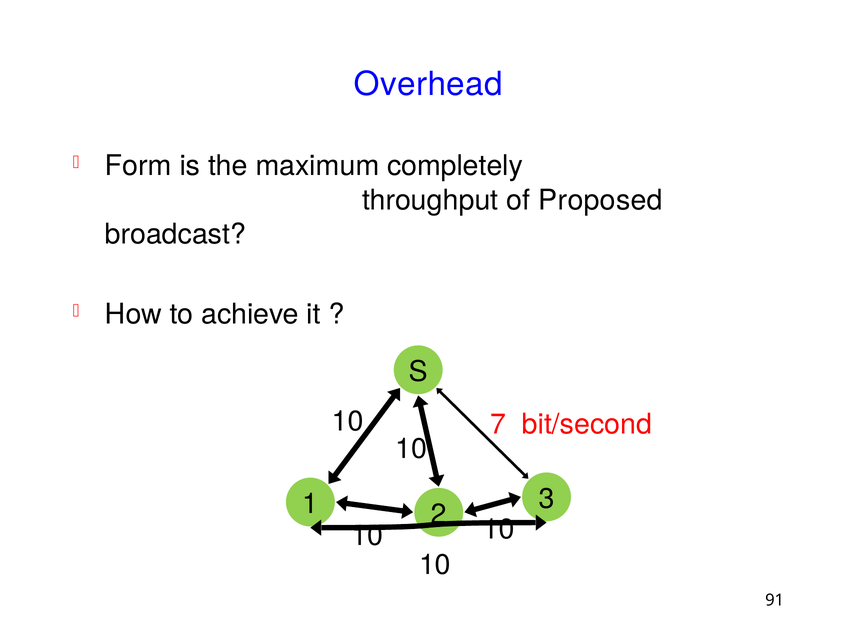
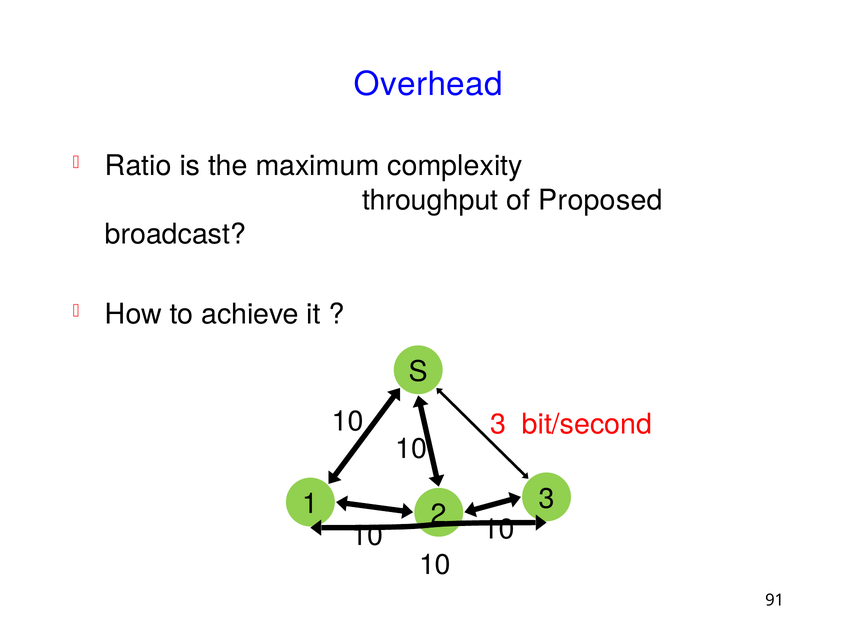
Form: Form -> Ratio (138, 166)
completely: completely -> complexity (455, 166)
10 7: 7 -> 3 (498, 425)
